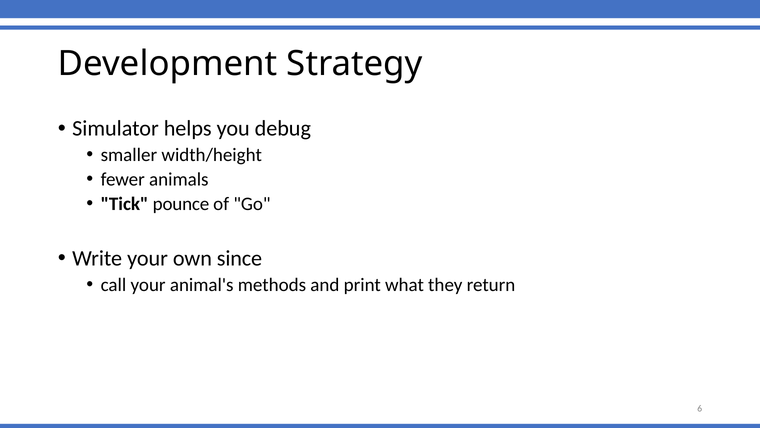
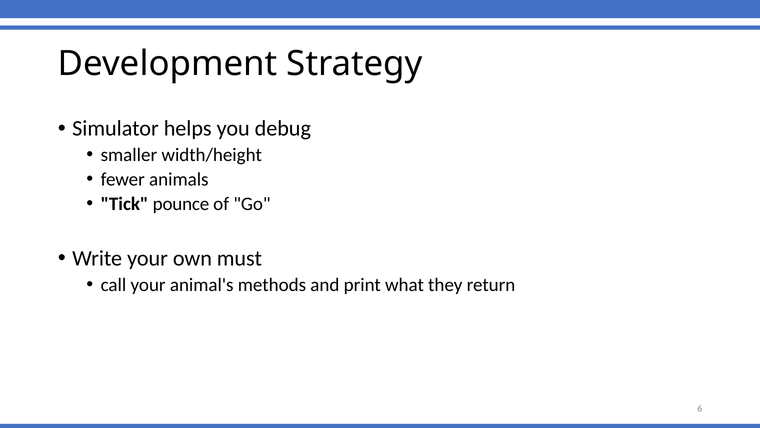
since: since -> must (239, 258)
